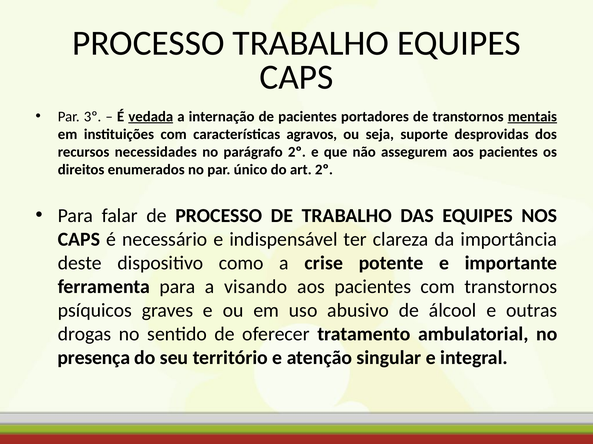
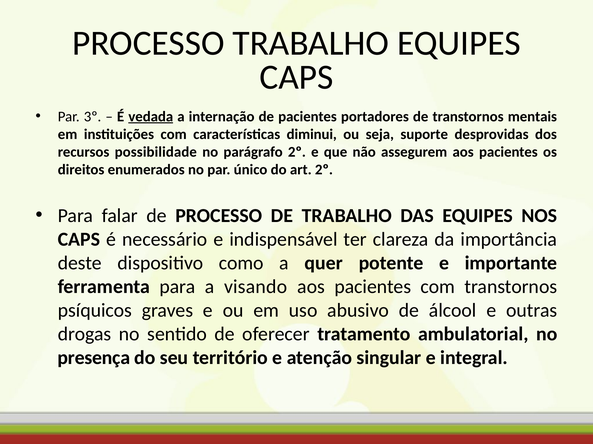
mentais underline: present -> none (532, 117)
agravos: agravos -> diminui (312, 134)
necessidades: necessidades -> possibilidade (156, 152)
crise: crise -> quer (324, 263)
